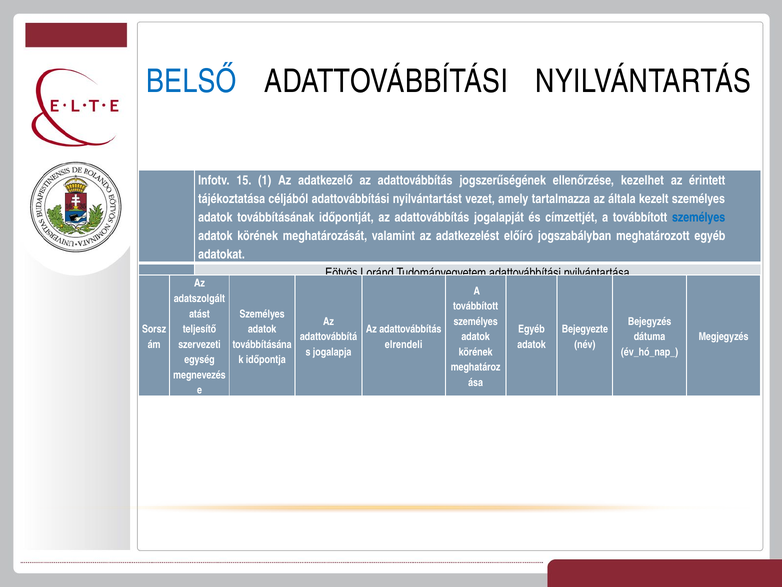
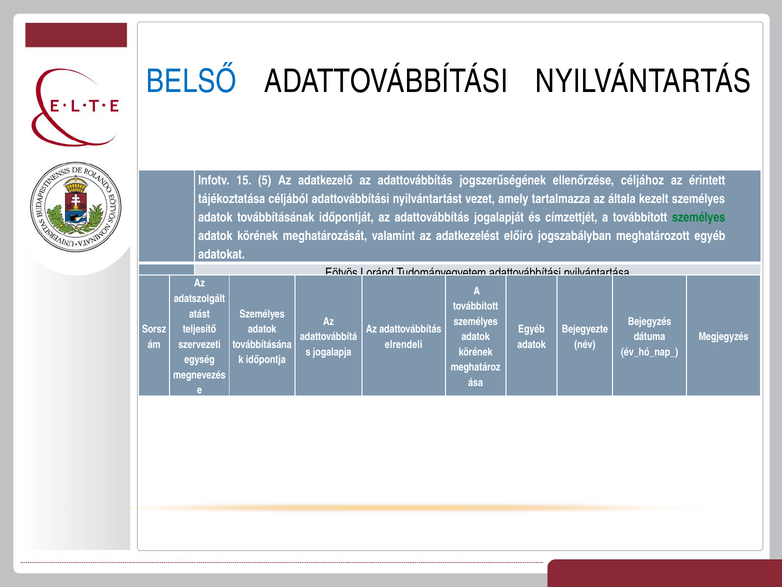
1: 1 -> 5 (265, 180)
kezelhet: kezelhet -> céljához (642, 180)
személyes colour: blue -> green (699, 217)
